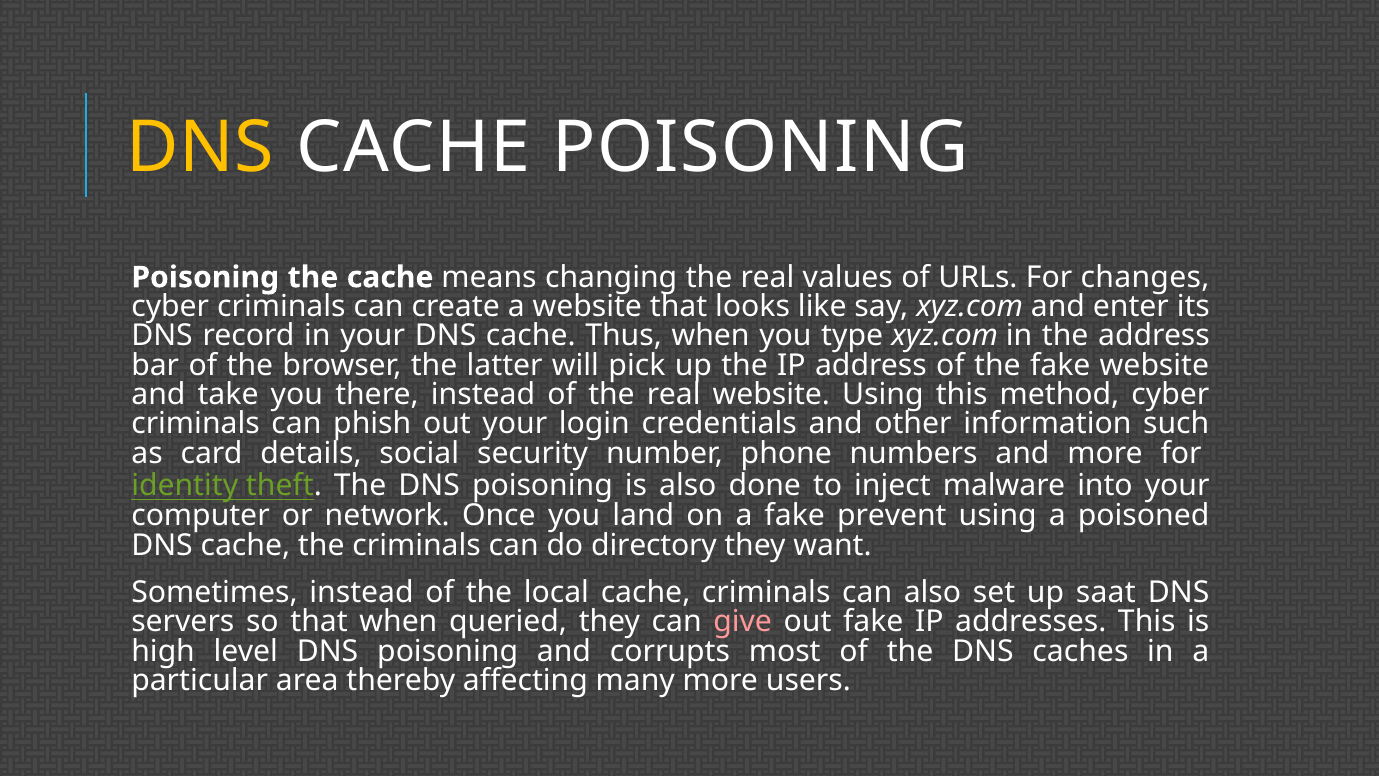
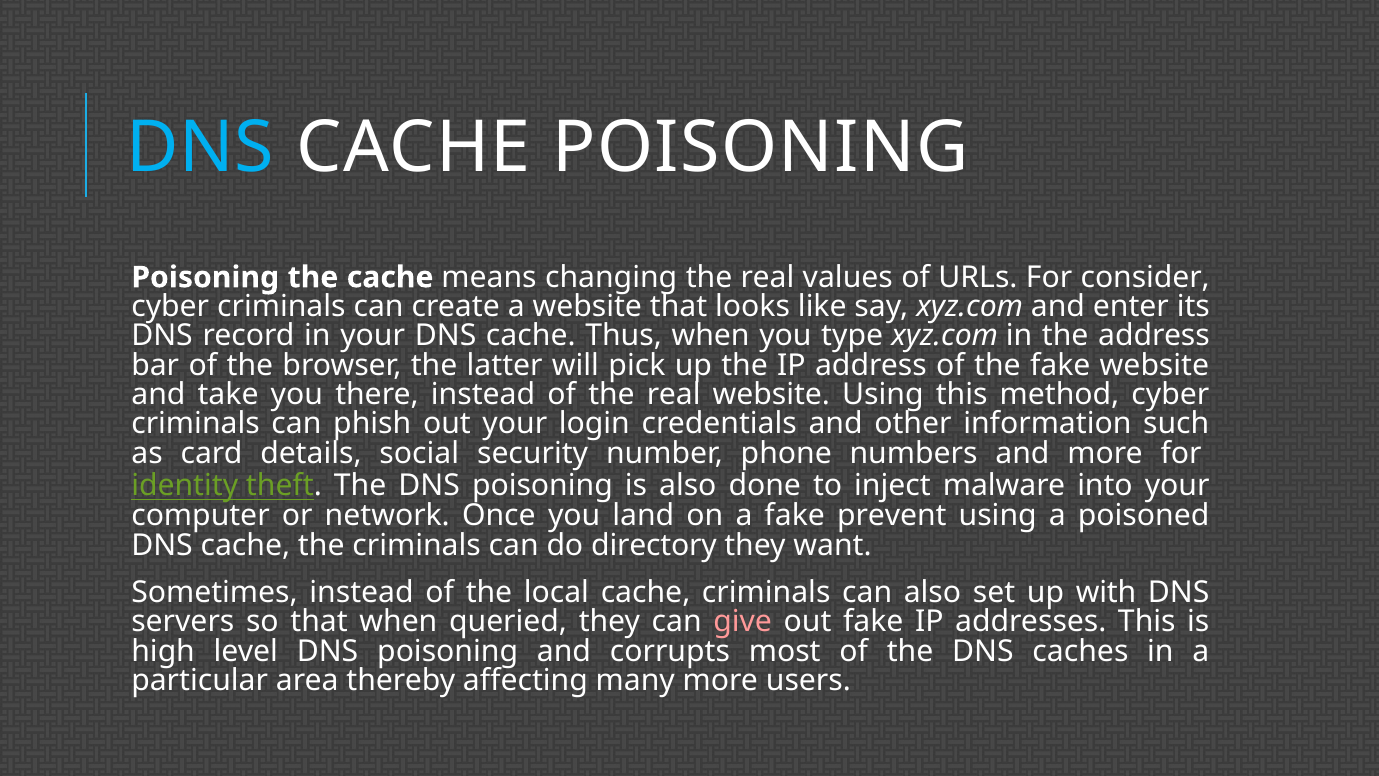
DNS colour: yellow -> light blue (200, 148)
changes: changes -> consider (1145, 277)
saat: saat -> with (1106, 592)
